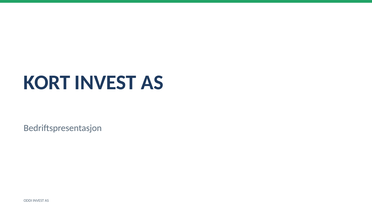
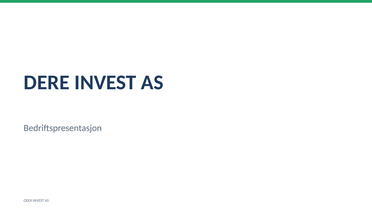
KORT: KORT -> DERE (47, 83)
